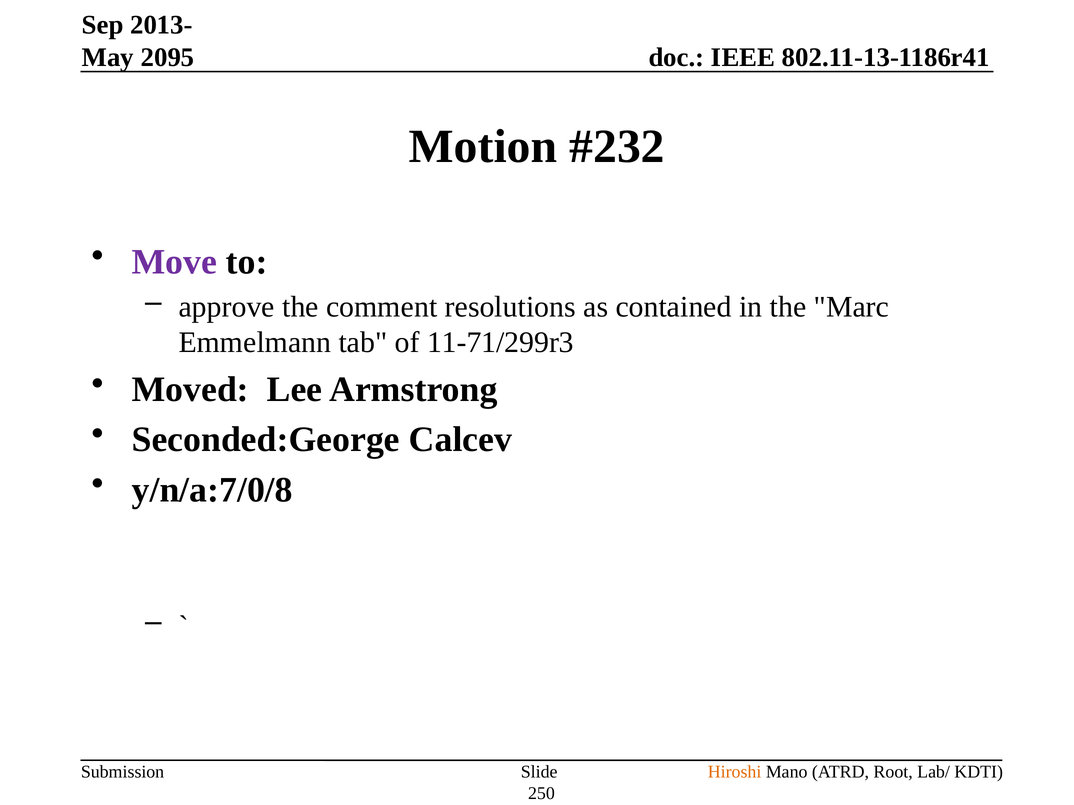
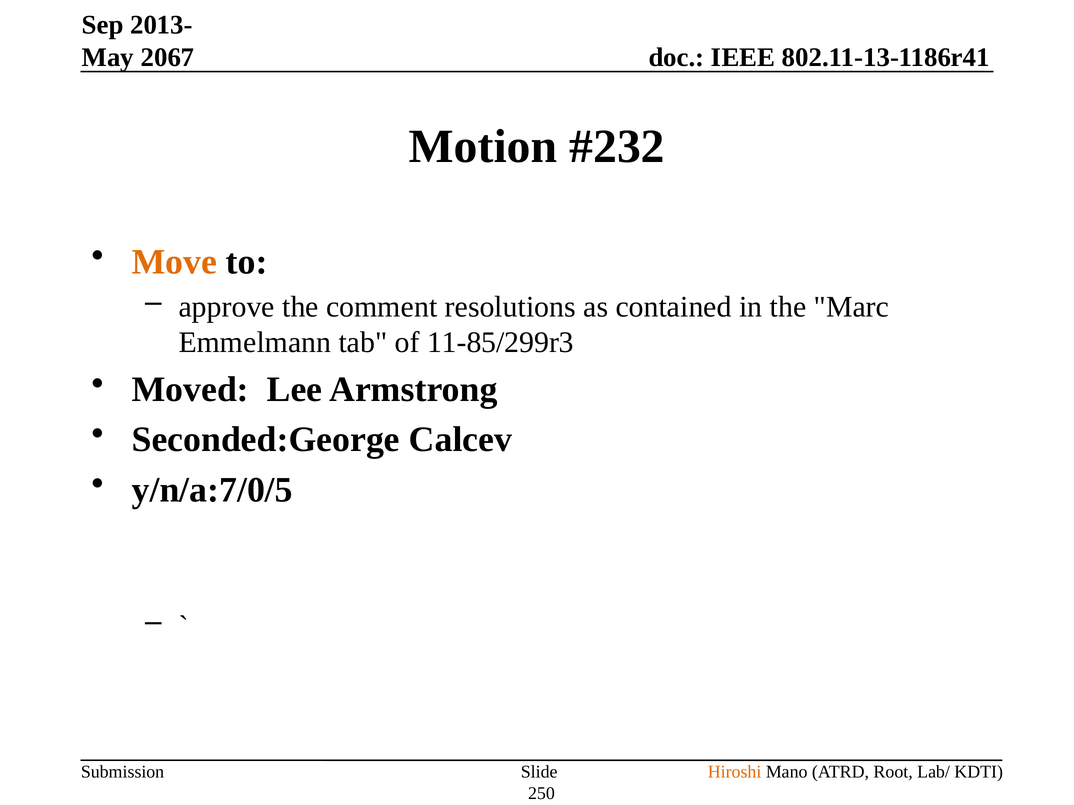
2095: 2095 -> 2067 (168, 57)
Move colour: purple -> orange (174, 262)
11-71/299r3: 11-71/299r3 -> 11-85/299r3 (500, 343)
y/n/a:7/0/8: y/n/a:7/0/8 -> y/n/a:7/0/5 (212, 490)
